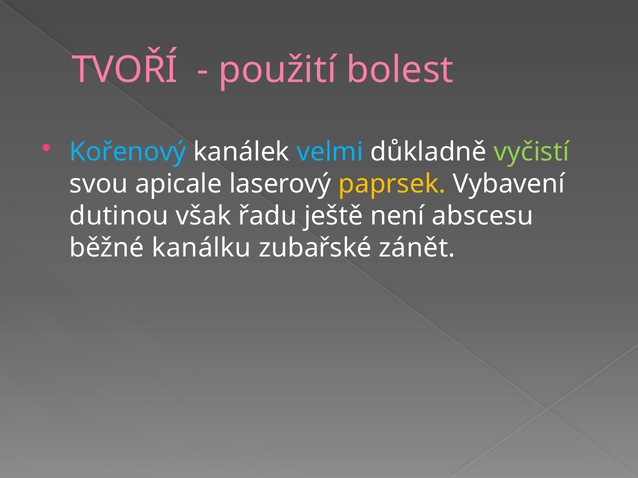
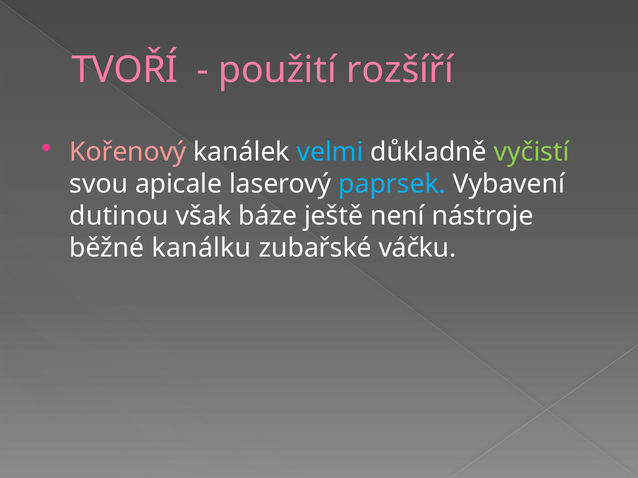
bolest: bolest -> rozšíří (400, 70)
Kořenový colour: light blue -> pink (128, 152)
paprsek colour: yellow -> light blue (392, 184)
řadu: řadu -> báze (268, 216)
abscesu: abscesu -> nástroje (483, 216)
zánět: zánět -> váčku (417, 248)
